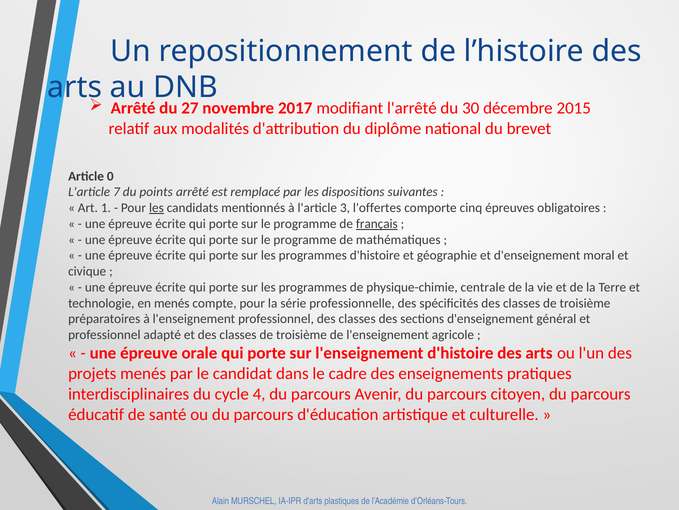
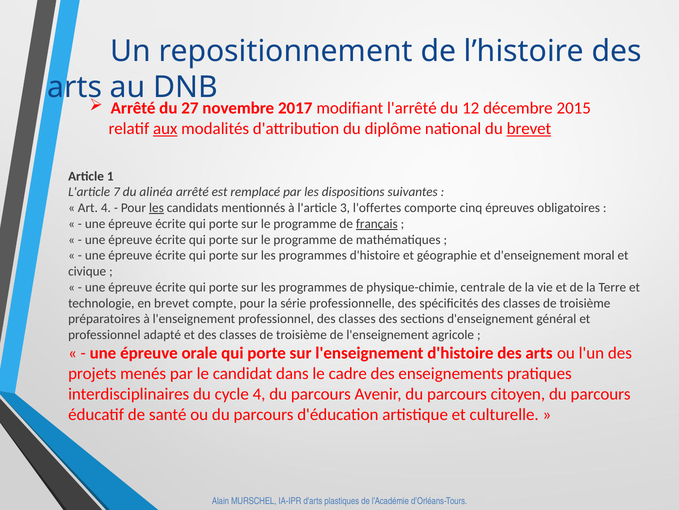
30: 30 -> 12 (471, 108)
aux underline: none -> present (165, 128)
brevet underline: none -> present (529, 128)
0: 0 -> 1 (110, 176)
points: points -> alinéa (156, 192)
Art 1: 1 -> 4 (106, 208)
en menés: menés -> brevet (172, 303)
